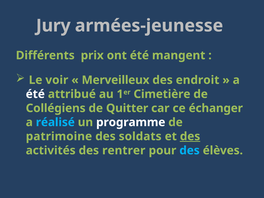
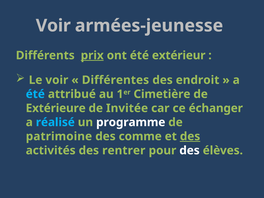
Jury: Jury -> Voir (53, 26)
prix underline: none -> present (92, 55)
mangent: mangent -> extérieur (179, 55)
Merveilleux: Merveilleux -> Différentes (115, 80)
été colour: white -> light blue (35, 94)
Collégiens: Collégiens -> Extérieure (56, 108)
Quitter: Quitter -> Invitée (127, 108)
soldats: soldats -> comme (140, 136)
des colour: light blue -> white (190, 150)
